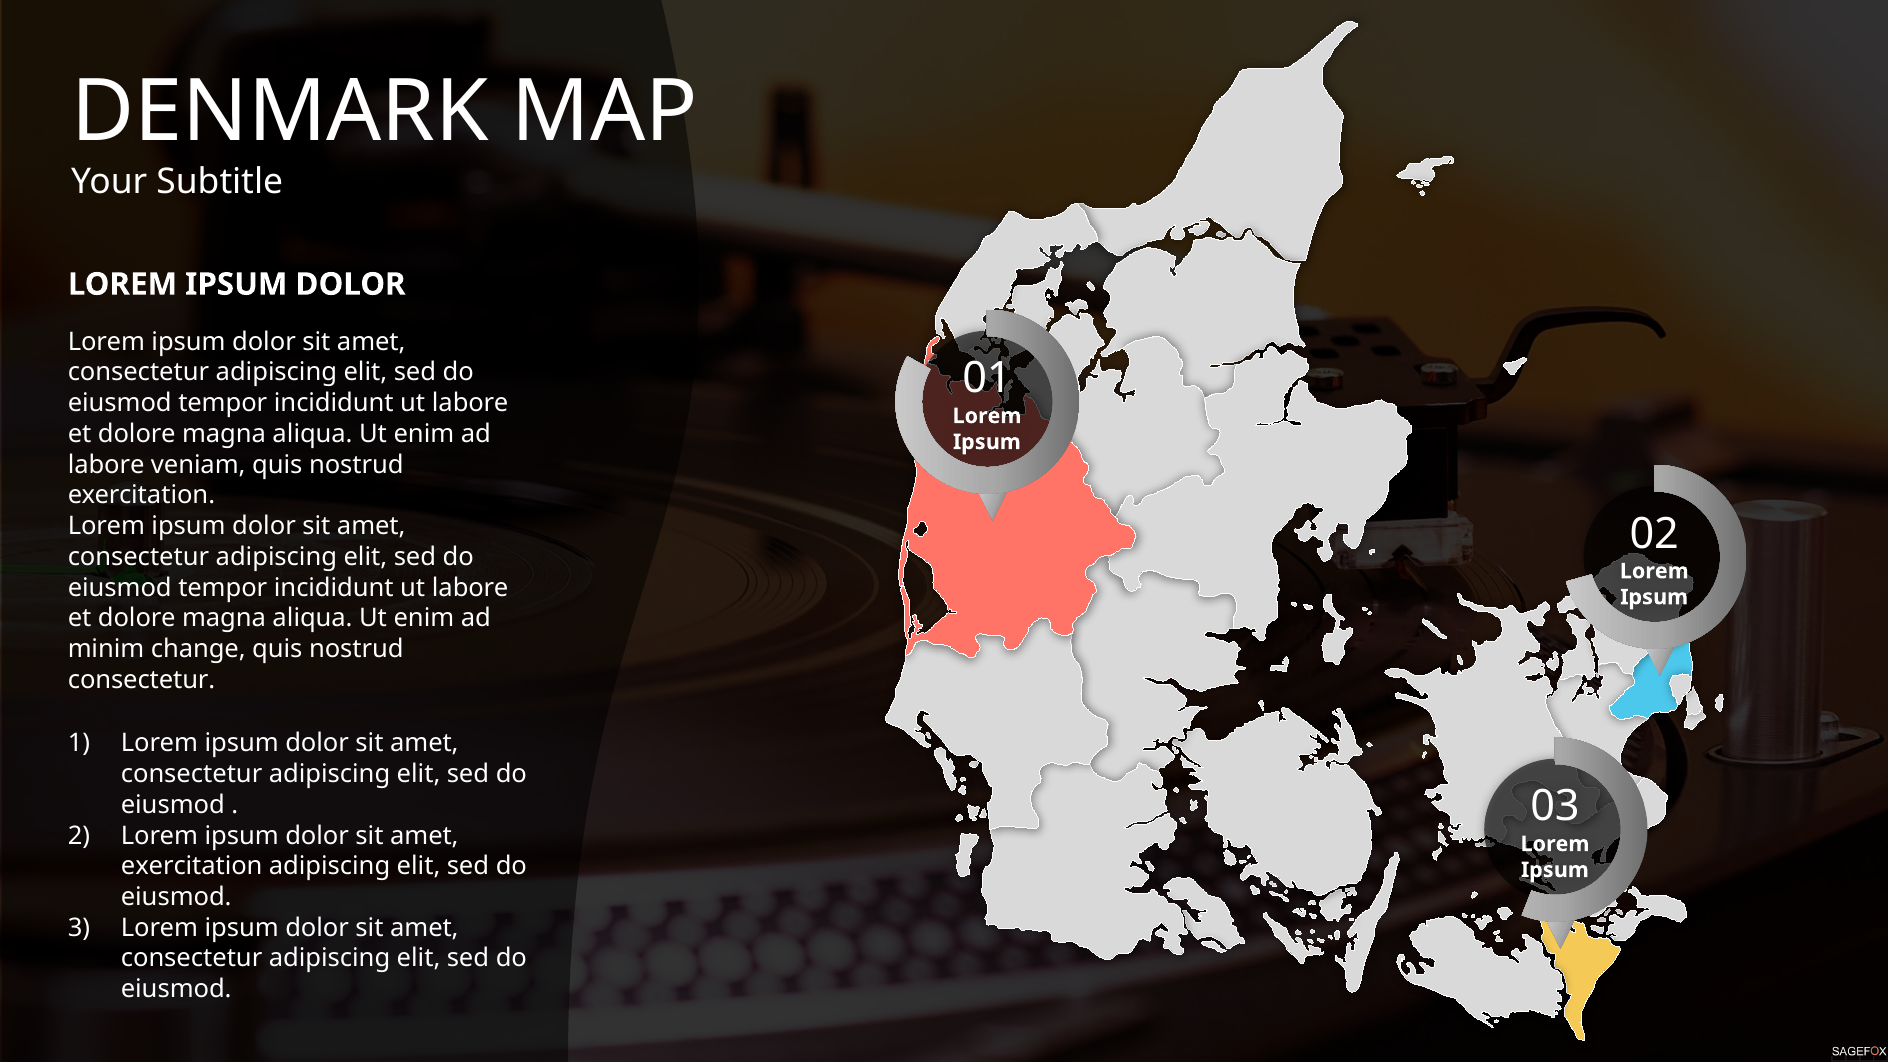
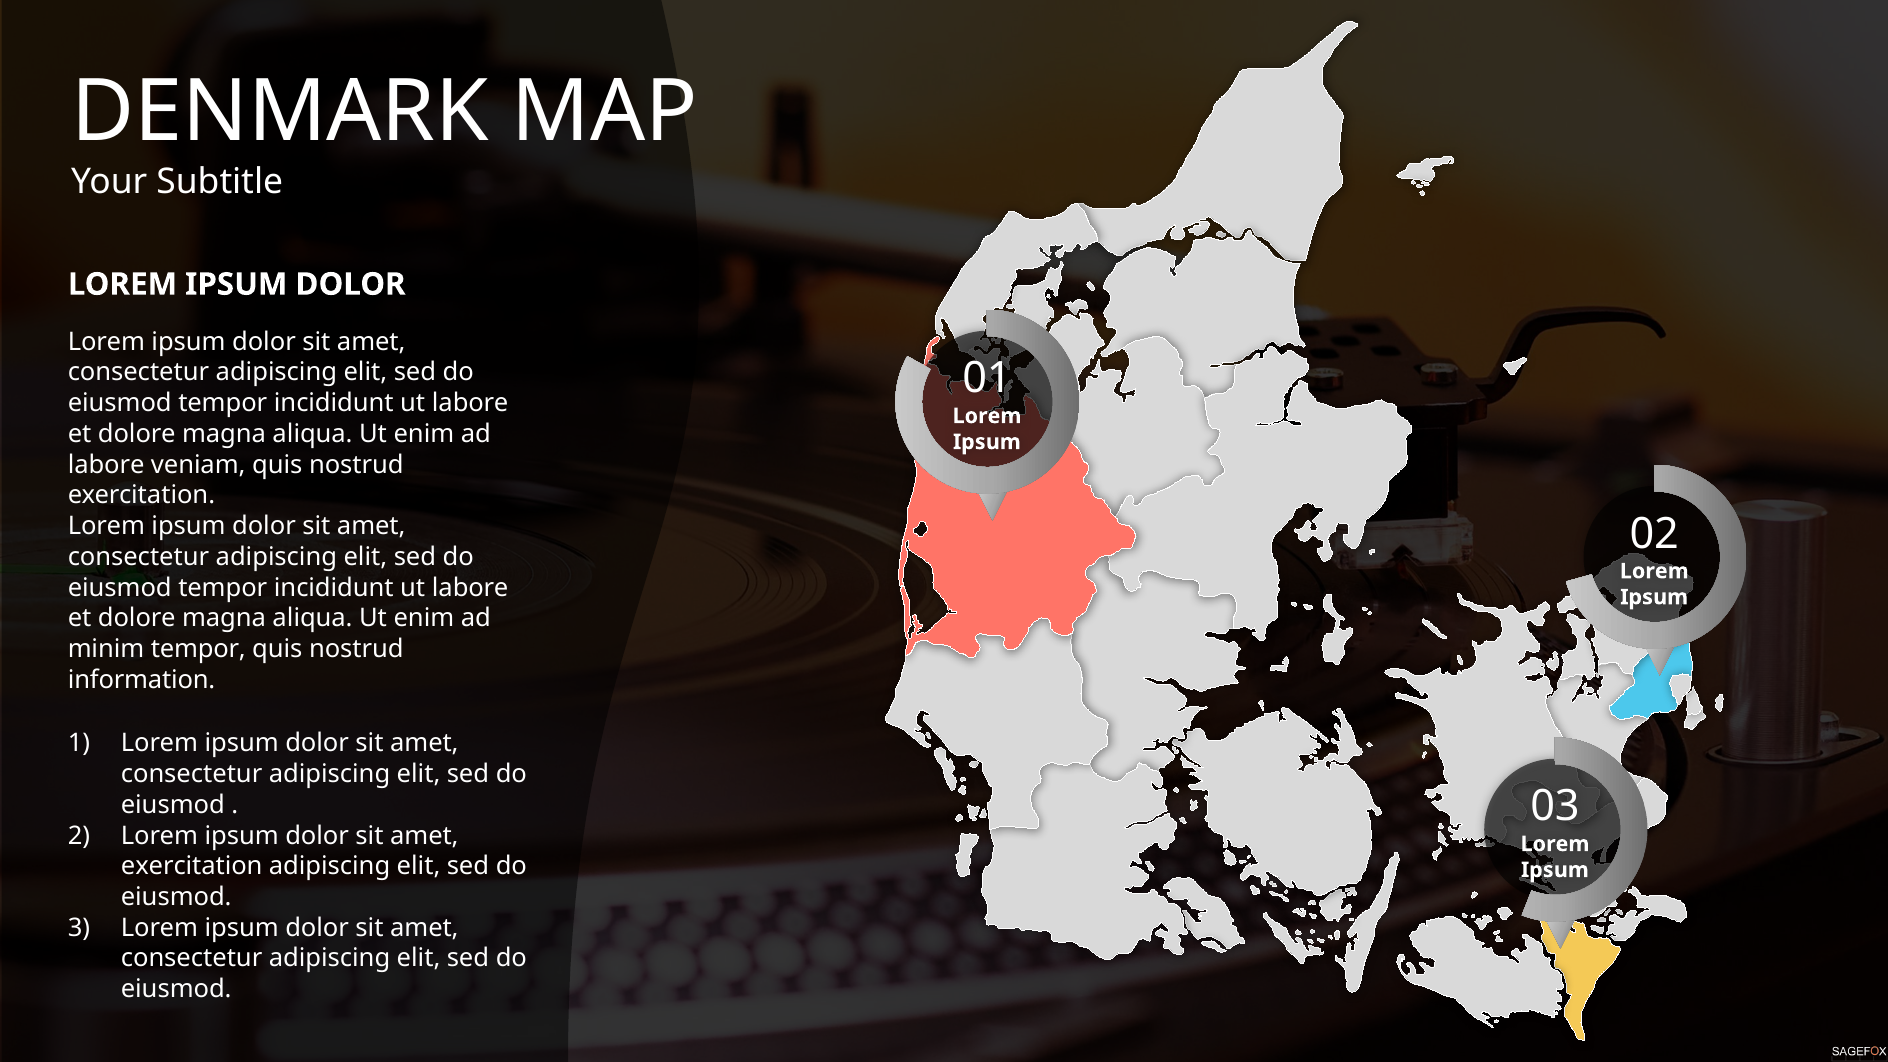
minim change: change -> tempor (198, 649)
consectetur: consectetur -> information (142, 680)
